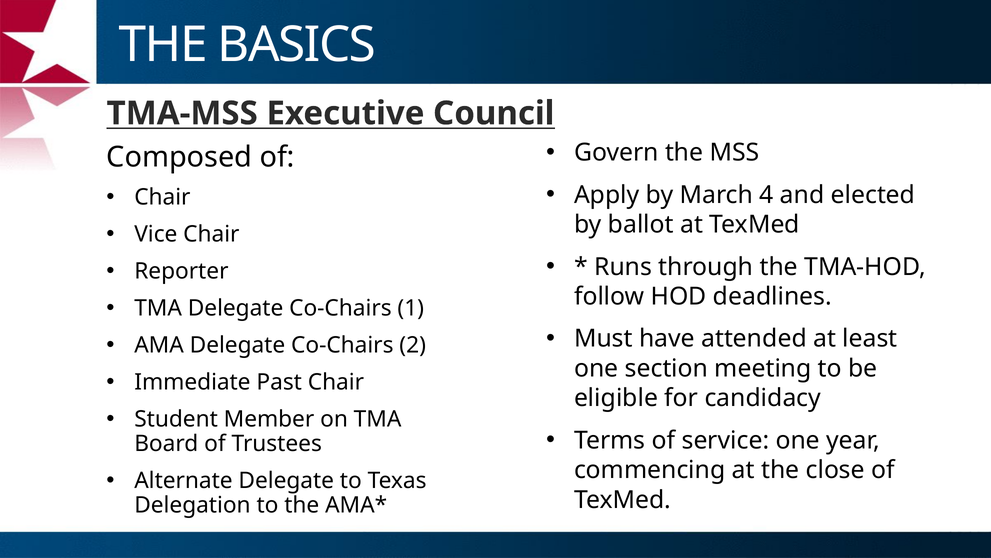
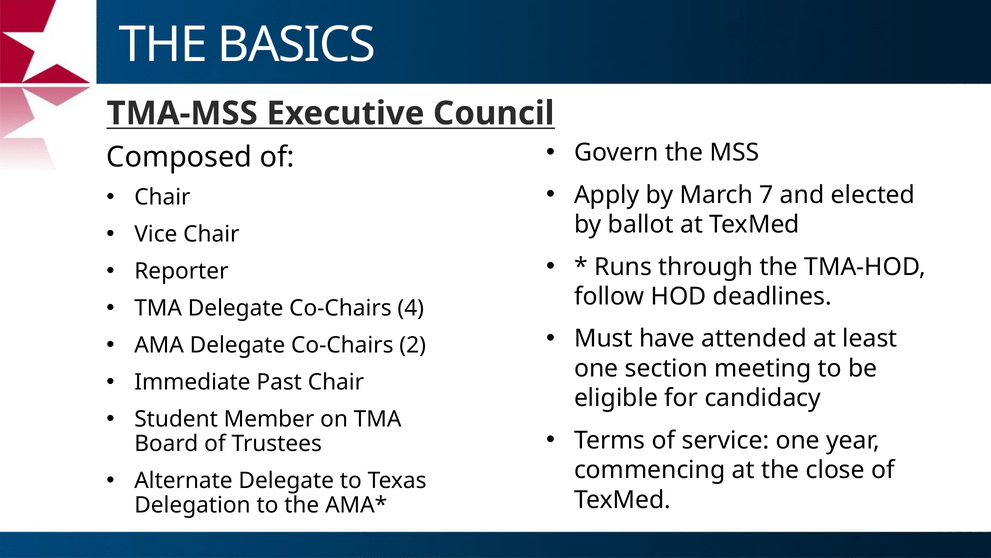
4: 4 -> 7 (766, 195)
1: 1 -> 4 (411, 308)
